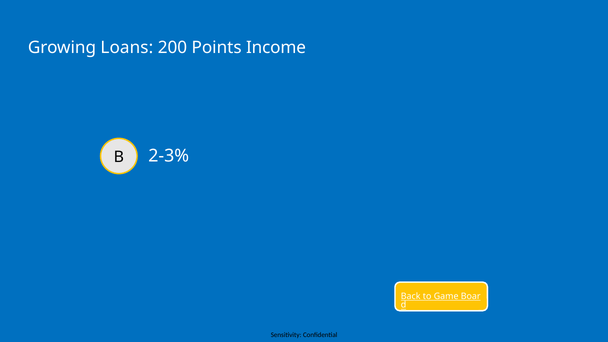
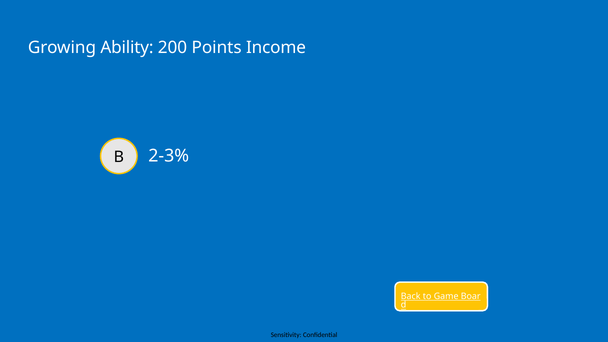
Loans: Loans -> Ability (127, 48)
